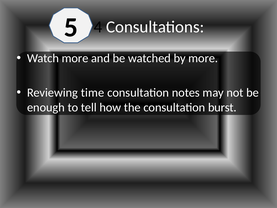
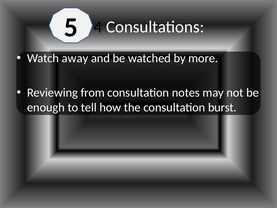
Watch more: more -> away (75, 58)
time: time -> from (93, 93)
